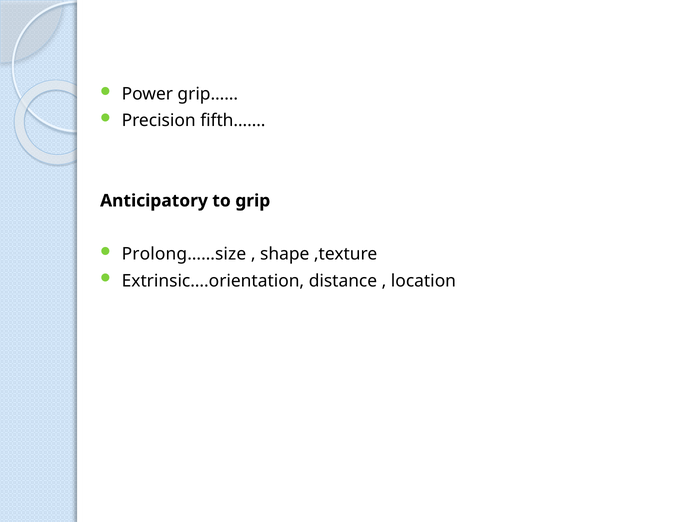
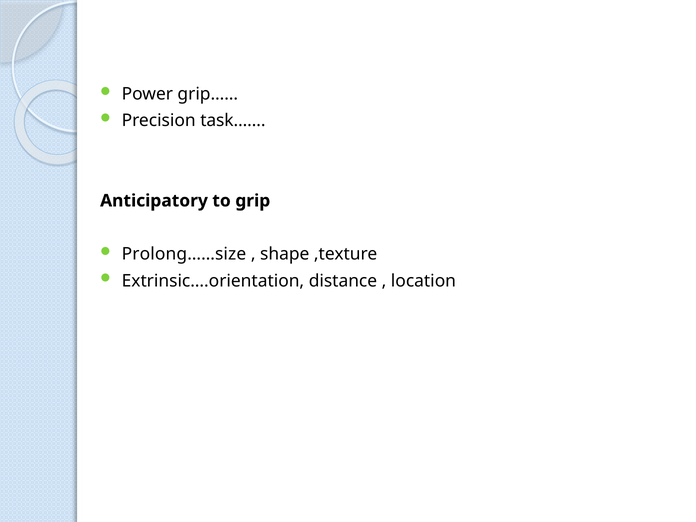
fifth……: fifth…… -> task…… (233, 121)
